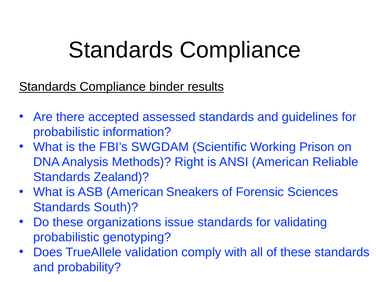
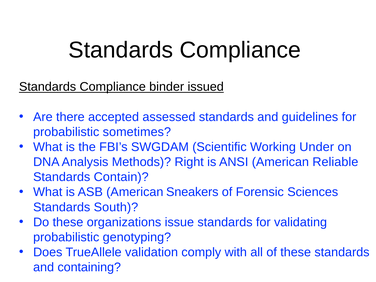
results: results -> issued (206, 87)
information: information -> sometimes (137, 132)
Prison: Prison -> Under (317, 147)
Zealand: Zealand -> Contain (121, 177)
probability: probability -> containing (89, 267)
